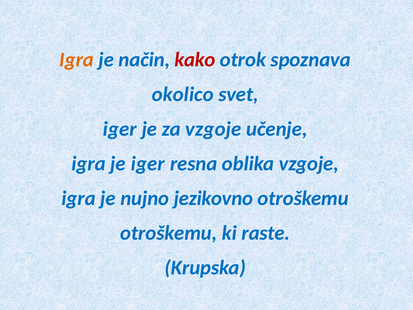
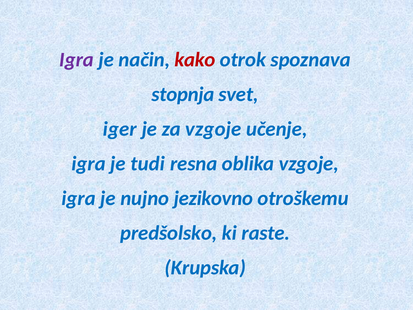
Igra colour: orange -> purple (77, 60)
okolico: okolico -> stopnja (183, 94)
je iger: iger -> tudi (148, 164)
otroškemu: otroškemu -> predšolsko (169, 233)
